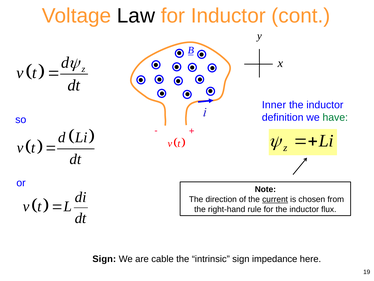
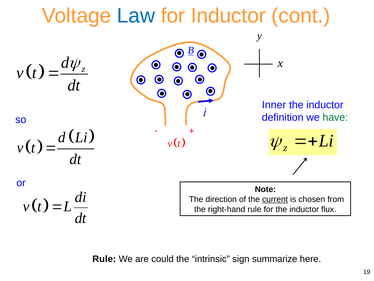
Law colour: black -> blue (136, 16)
Sign: Sign -> Rule (104, 259)
cable: cable -> could (163, 259)
impedance: impedance -> summarize (275, 259)
